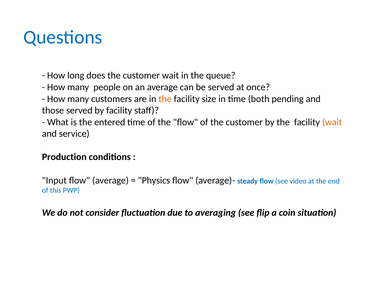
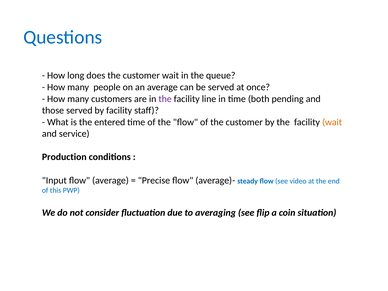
the colour: orange -> purple (165, 99)
size: size -> line (209, 99)
Physics: Physics -> Precise (154, 180)
